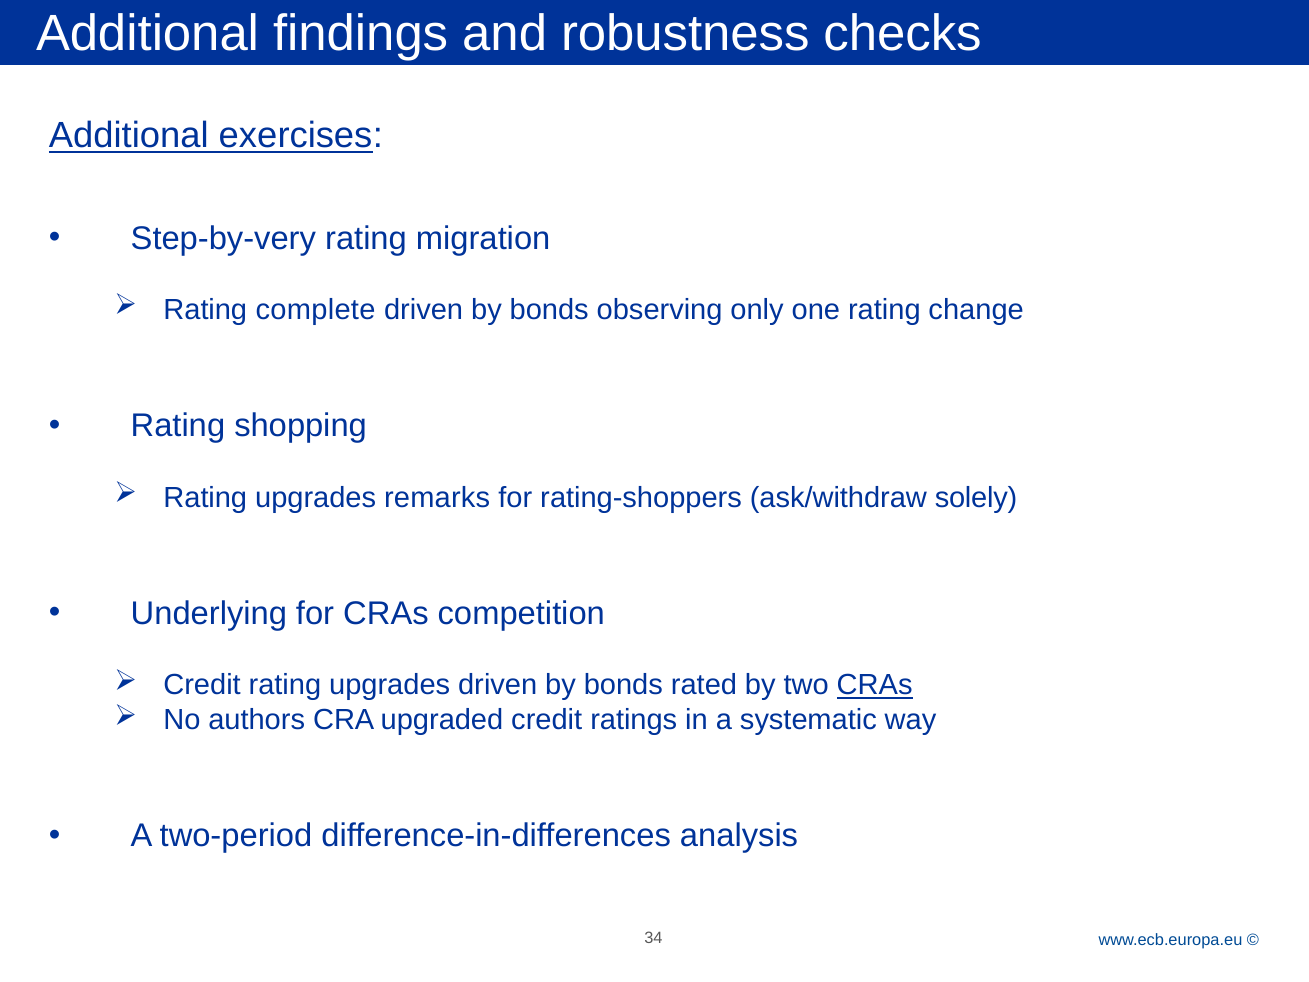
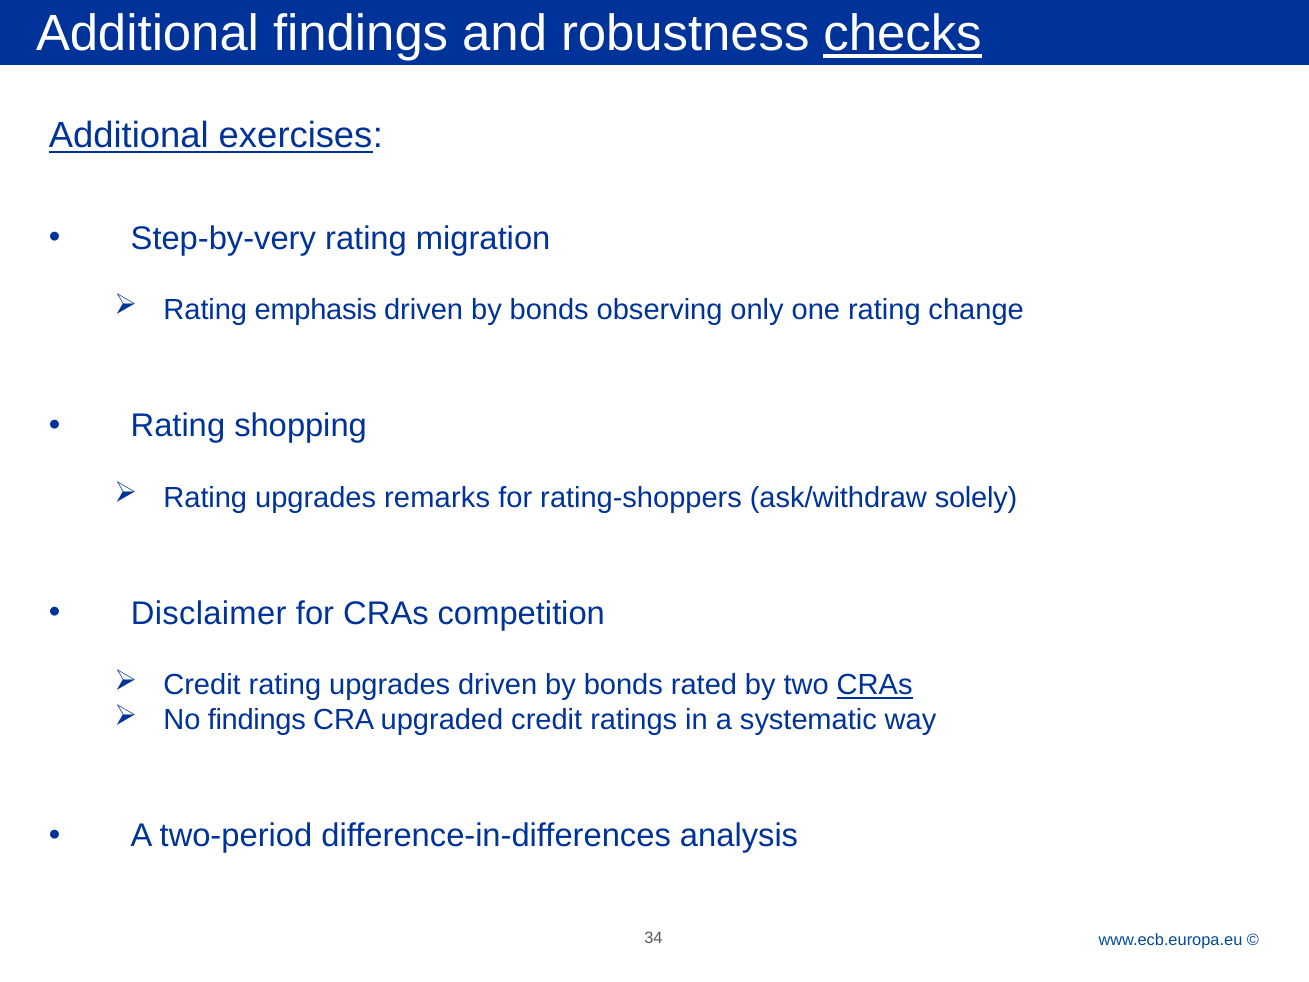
checks underline: none -> present (903, 34)
complete: complete -> emphasis (316, 310)
Underlying: Underlying -> Disclaimer (209, 613)
No authors: authors -> findings (257, 720)
